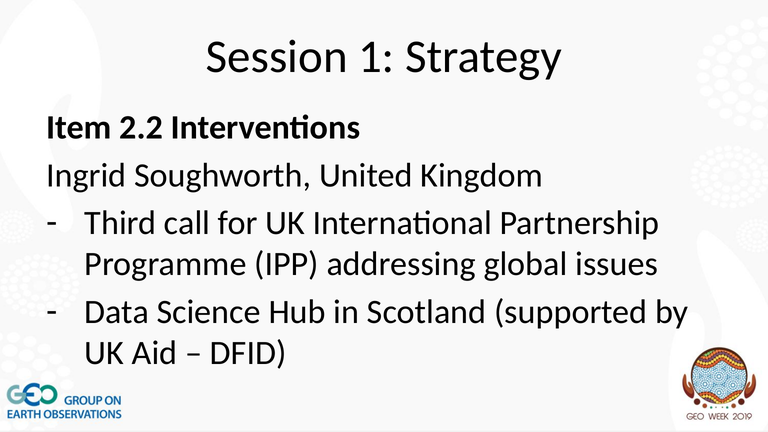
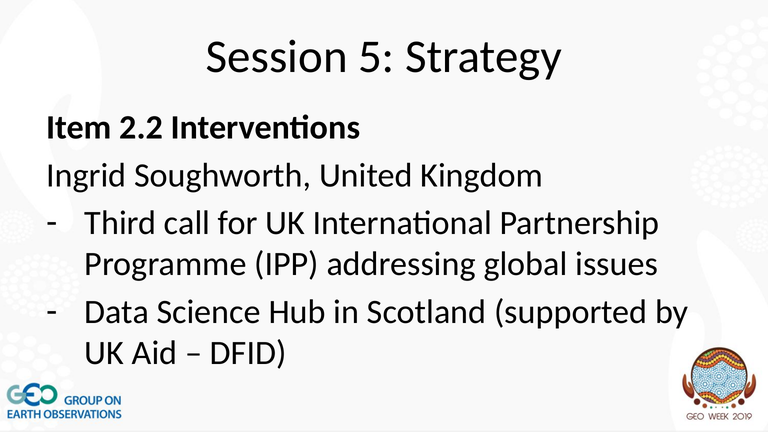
1: 1 -> 5 (376, 57)
